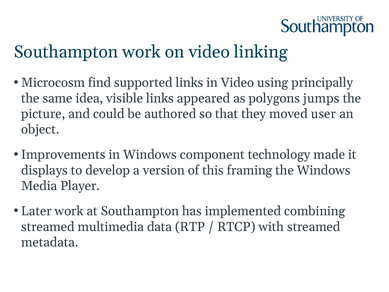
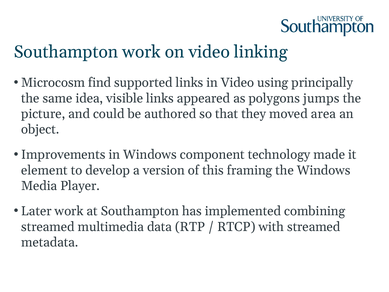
user: user -> area (323, 114)
displays: displays -> element (44, 170)
